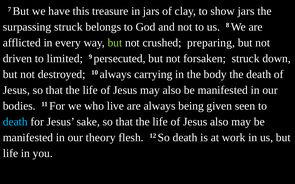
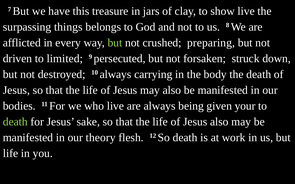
show jars: jars -> live (246, 11)
surpassing struck: struck -> things (68, 27)
seen: seen -> your (245, 106)
death colour: light blue -> light green (15, 122)
